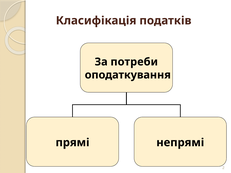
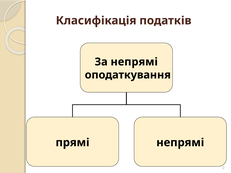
За потреби: потреби -> непрямі (134, 62)
